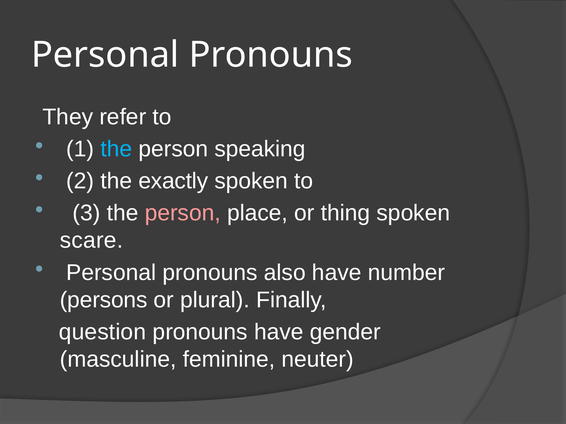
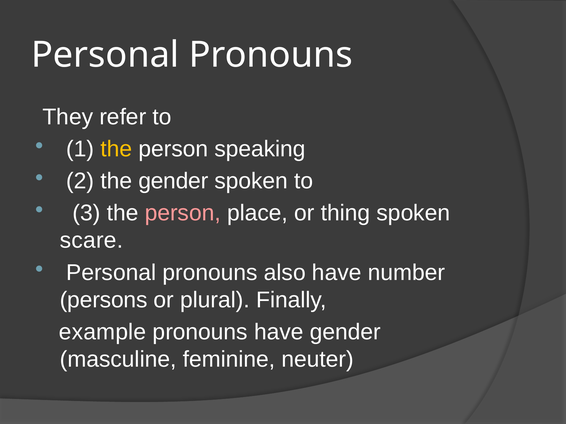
the colour: light blue -> yellow (116, 149)
the exactly: exactly -> gender (173, 181)
question: question -> example (103, 332)
